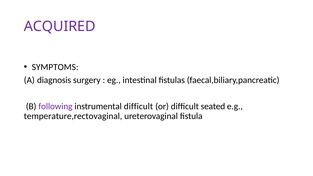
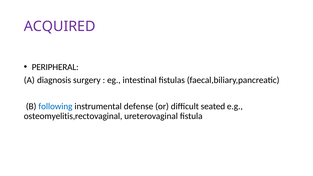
SYMPTOMS: SYMPTOMS -> PERIPHERAL (55, 67)
following colour: purple -> blue (55, 106)
instrumental difficult: difficult -> defense (139, 106)
temperature,rectovaginal: temperature,rectovaginal -> osteomyelitis,rectovaginal (73, 116)
